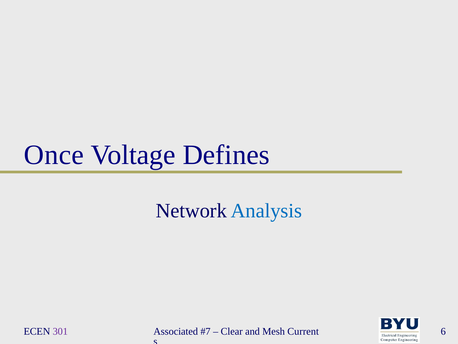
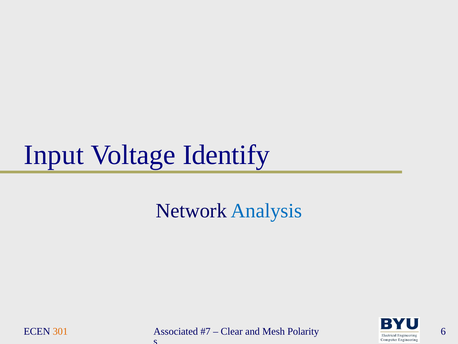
Once: Once -> Input (54, 155)
Defines: Defines -> Identify (226, 155)
301 colour: purple -> orange (60, 331)
Current: Current -> Polarity (303, 331)
